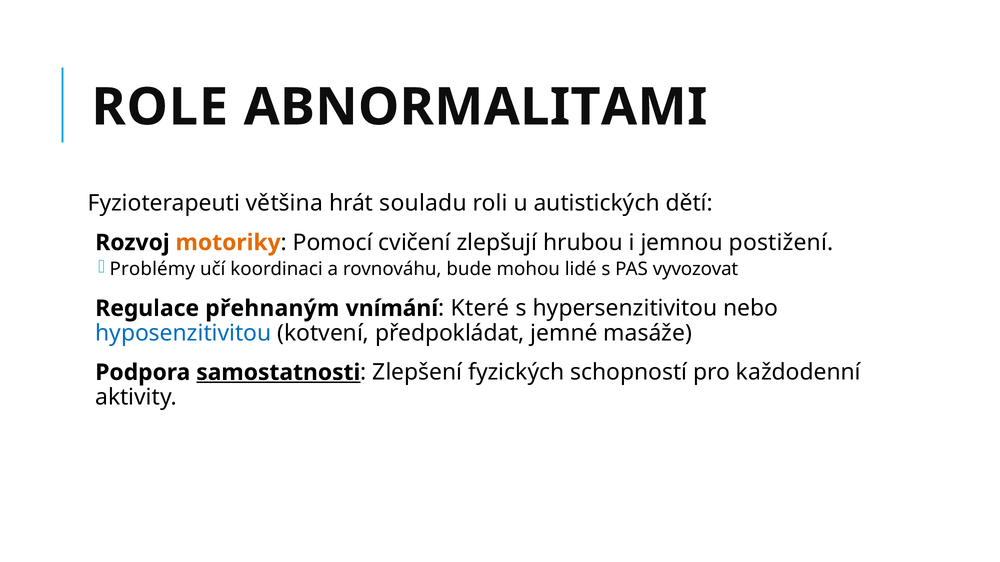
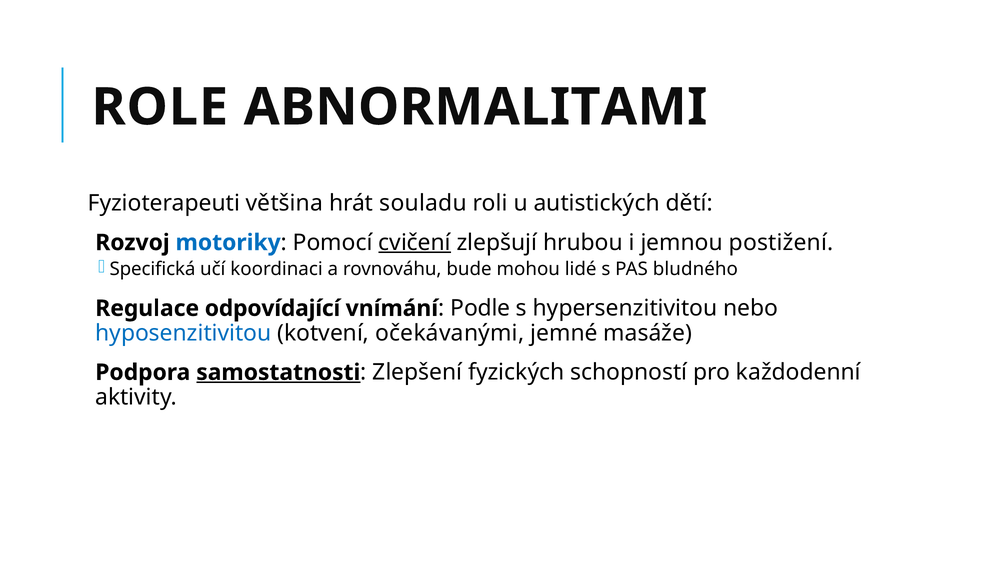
motoriky colour: orange -> blue (228, 243)
cvičení underline: none -> present (415, 243)
Problémy: Problémy -> Specifická (152, 270)
vyvozovat: vyvozovat -> bludného (695, 270)
přehnaným: přehnaným -> odpovídající (273, 309)
Které: Které -> Podle (480, 309)
předpokládat: předpokládat -> očekávanými (450, 333)
